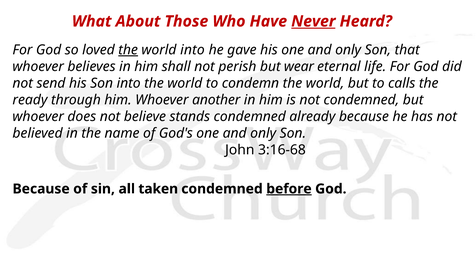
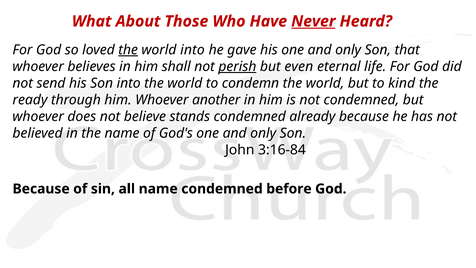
perish underline: none -> present (237, 66)
wear: wear -> even (299, 66)
calls: calls -> kind (402, 83)
3:16-68: 3:16-68 -> 3:16-84 (282, 150)
all taken: taken -> name (158, 189)
before underline: present -> none (289, 189)
